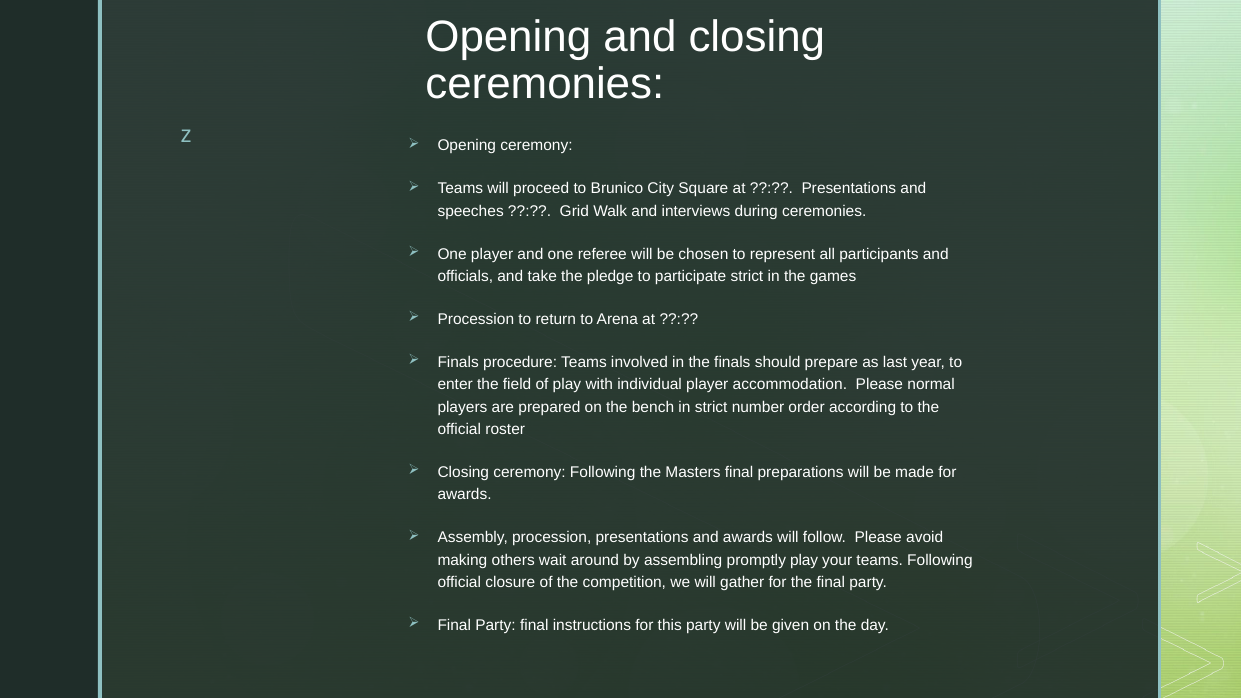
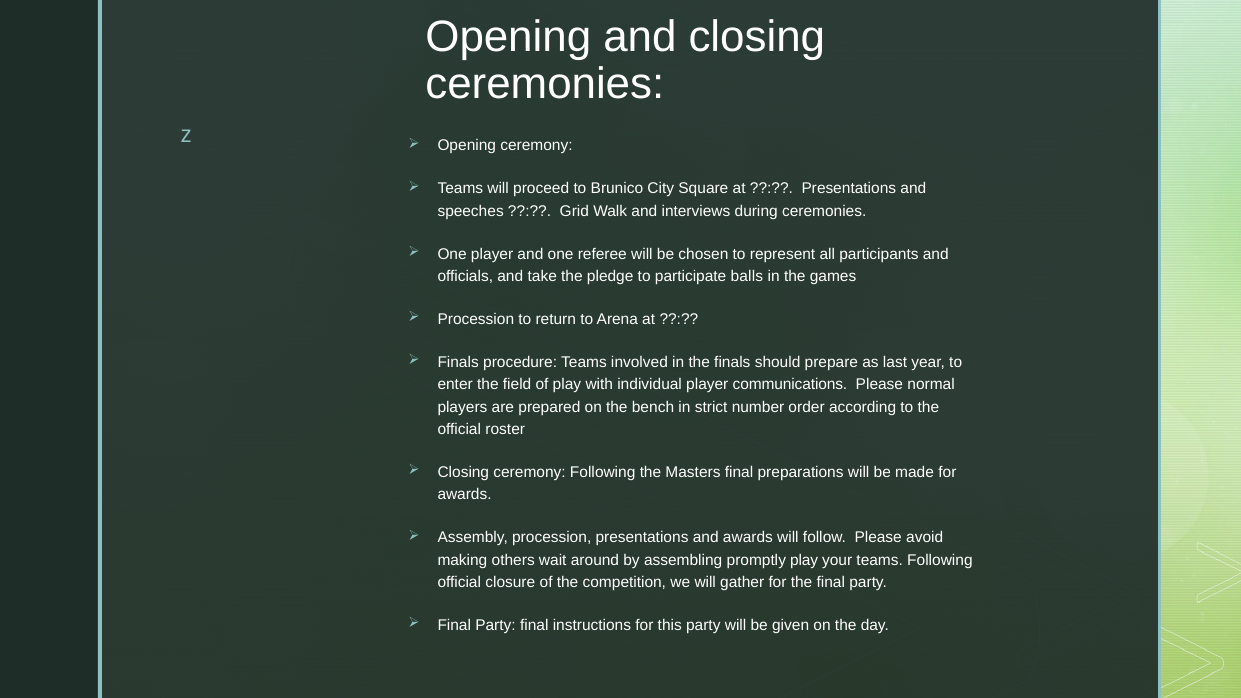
participate strict: strict -> balls (747, 276)
accommodation: accommodation -> communications (790, 385)
